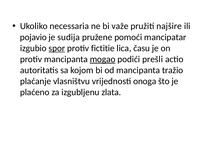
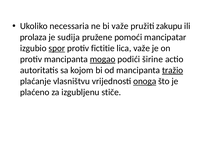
najšire: najšire -> zakupu (169, 26)
pojavio: pojavio -> prolaza (33, 37)
lica času: času -> važe (142, 48)
prešli: prešli -> širine (153, 59)
tražio underline: none -> present (173, 70)
onoga underline: none -> present (145, 81)
zlata: zlata -> stiče (111, 92)
